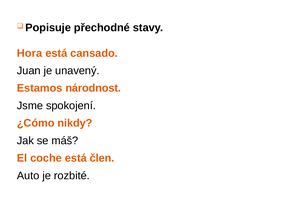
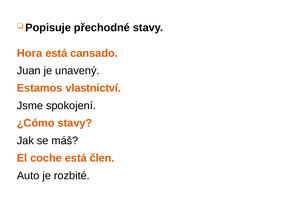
národnost: národnost -> vlastnictví (93, 88)
¿Cómo nikdy: nikdy -> stavy (75, 123)
